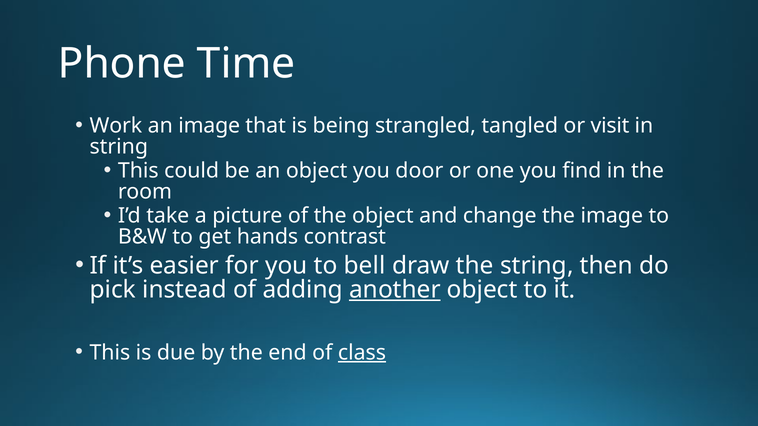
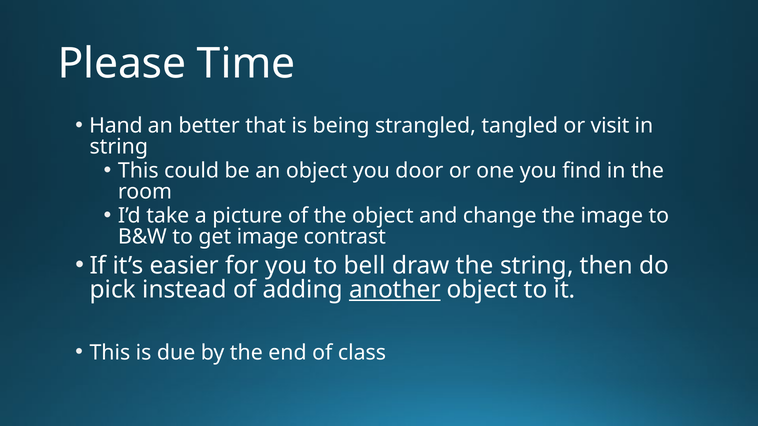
Phone: Phone -> Please (122, 64)
Work: Work -> Hand (116, 126)
an image: image -> better (209, 126)
get hands: hands -> image (268, 237)
class underline: present -> none (362, 353)
